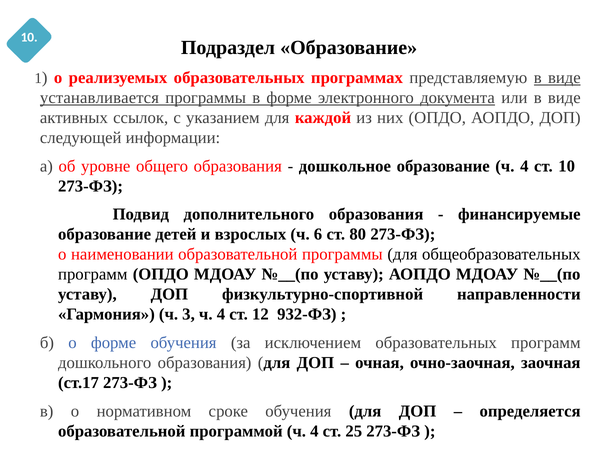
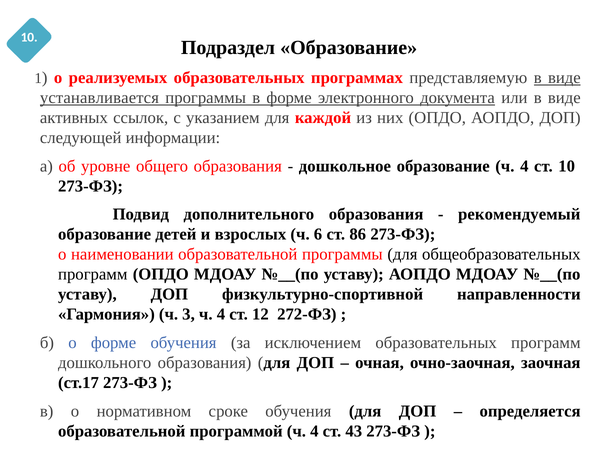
финансируемые: финансируемые -> рекомендуемый (519, 215)
80: 80 -> 86 (358, 235)
932-ФЗ: 932-ФЗ -> 272-ФЗ (307, 315)
25: 25 -> 43 (354, 432)
